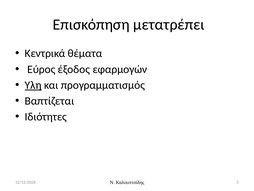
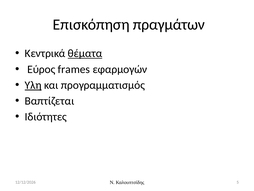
μετατρέπει: μετατρέπει -> πραγμάτων (169, 25)
θέματα underline: none -> present (85, 53)
έξοδος: έξοδος -> frames (74, 69)
